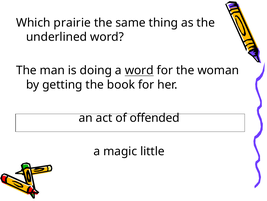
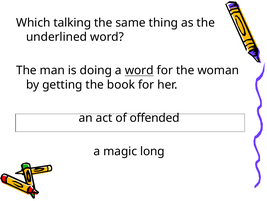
prairie: prairie -> talking (72, 23)
little: little -> long (152, 151)
